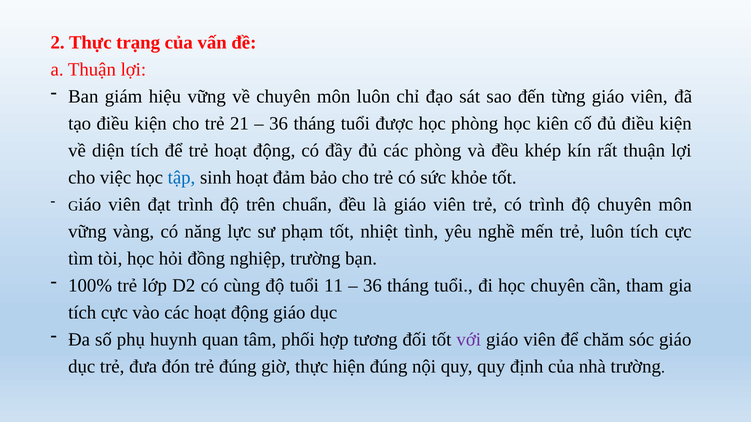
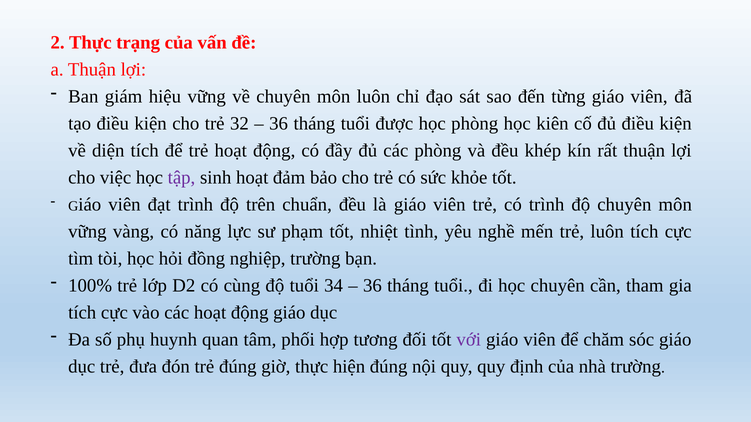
21: 21 -> 32 (239, 123)
tập colour: blue -> purple (182, 178)
11: 11 -> 34 (334, 286)
